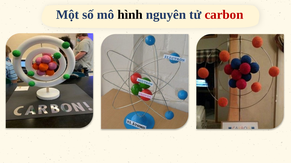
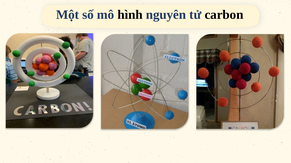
carbon colour: red -> black (224, 15)
